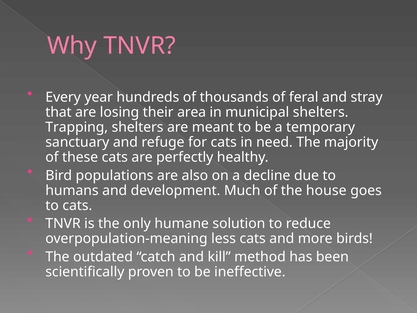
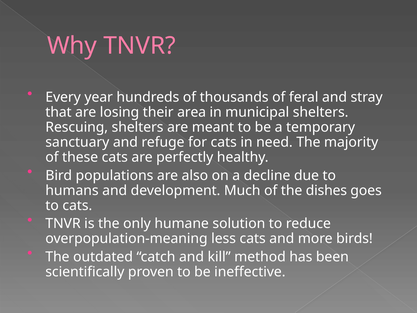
Trapping: Trapping -> Rescuing (77, 127)
house: house -> dishes (326, 190)
